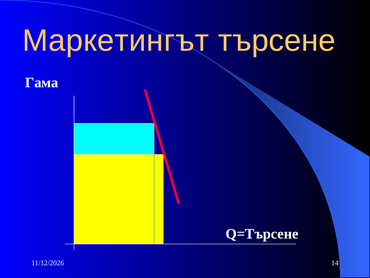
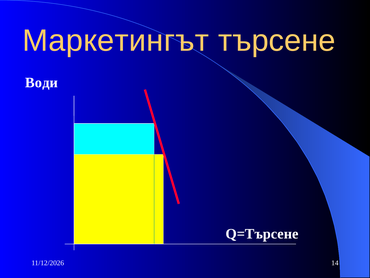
Гама: Гама -> Води (42, 82)
